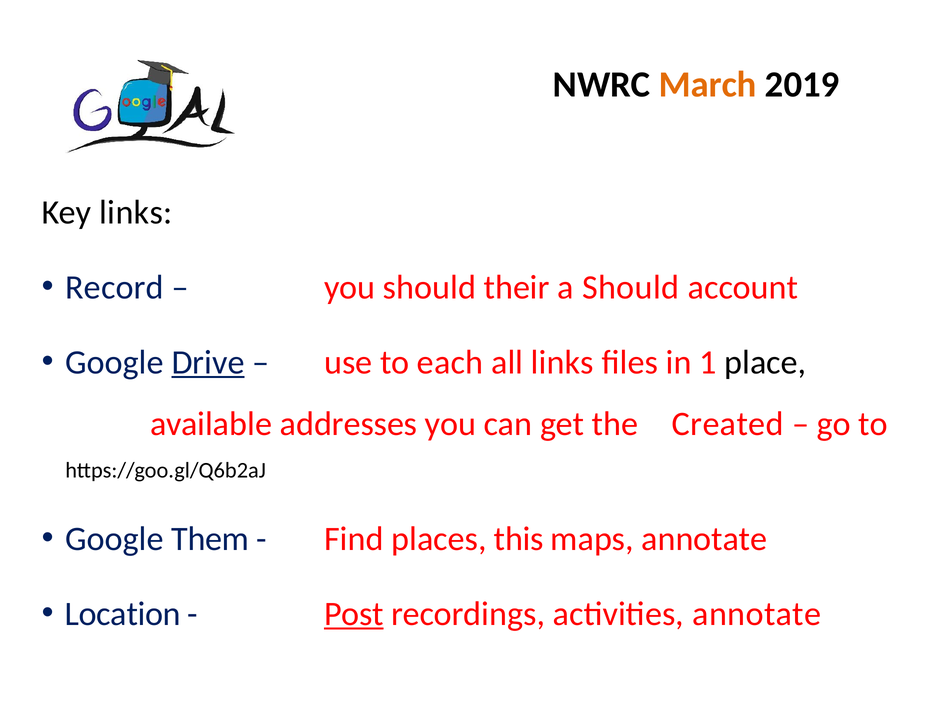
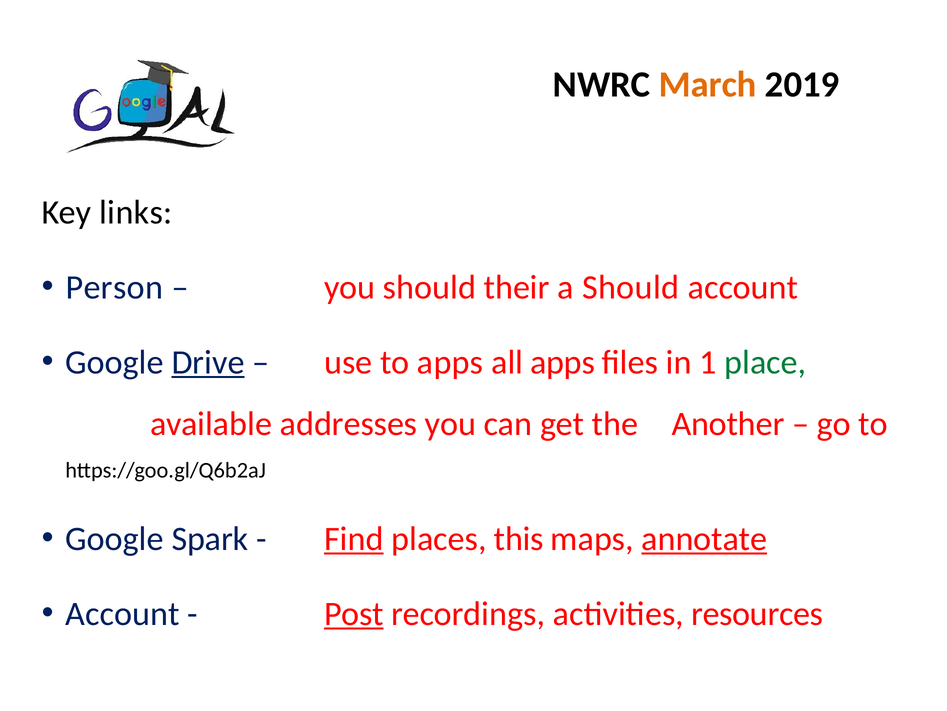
Record: Record -> Person (114, 287)
to each: each -> apps (450, 362)
all links: links -> apps (563, 362)
place colour: black -> green (765, 362)
Created: Created -> Another (728, 423)
Them: Them -> Spark (210, 538)
Find underline: none -> present (354, 538)
annotate underline: none -> present (704, 538)
Location: Location -> Account (122, 613)
activities annotate: annotate -> resources (757, 613)
